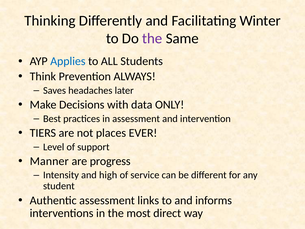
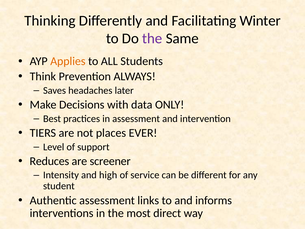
Applies colour: blue -> orange (68, 61)
Manner: Manner -> Reduces (49, 161)
progress: progress -> screener (110, 161)
